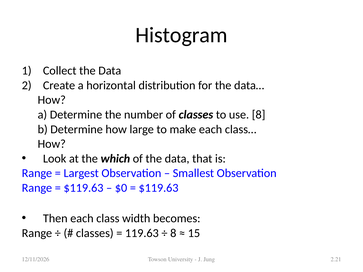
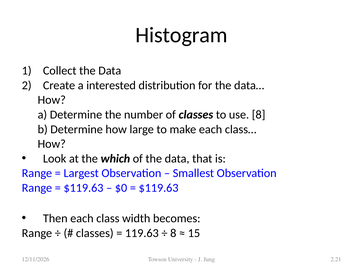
horizontal: horizontal -> interested (111, 85)
